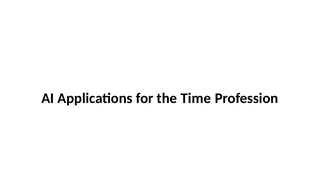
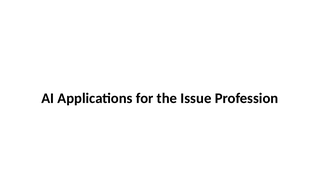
Time: Time -> Issue (196, 98)
